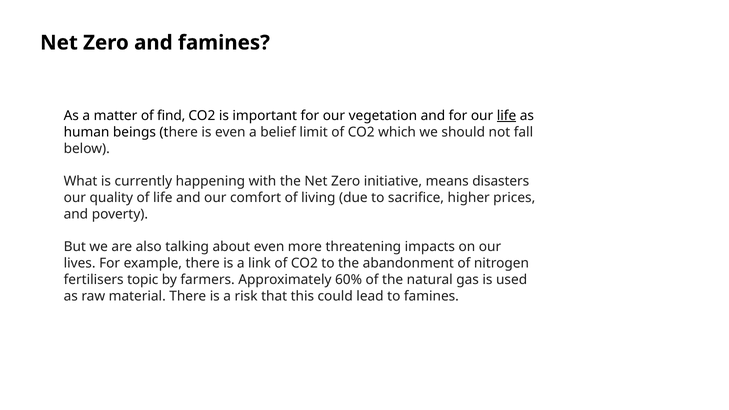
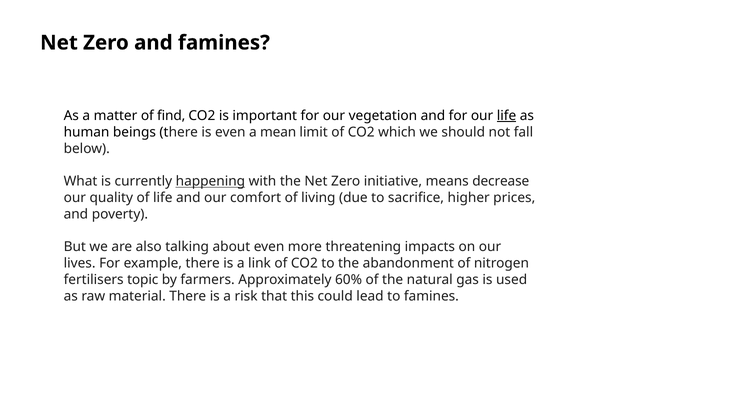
belief: belief -> mean (278, 132)
happening underline: none -> present (210, 181)
disasters: disasters -> decrease (501, 181)
